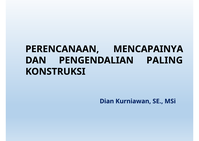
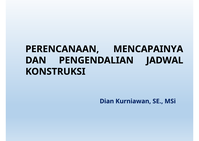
PALING: PALING -> JADWAL (165, 60)
